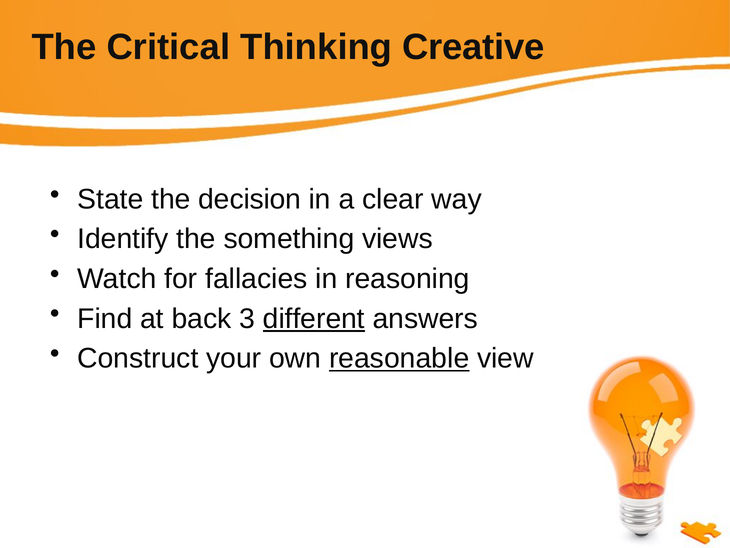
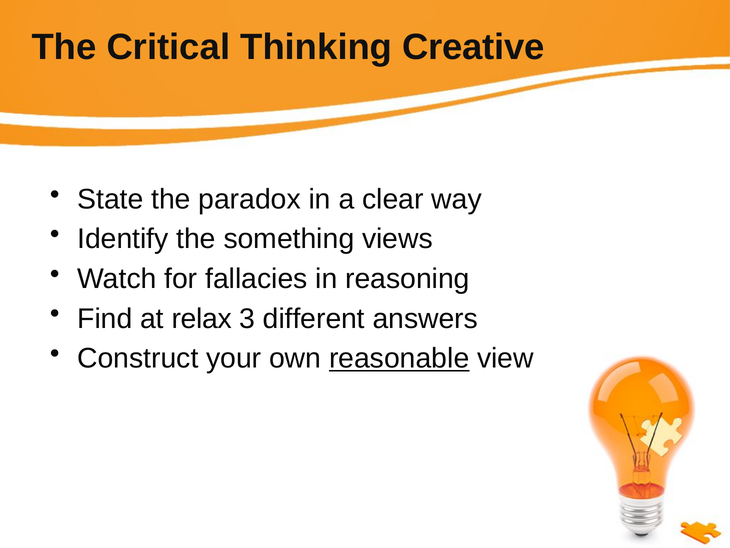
decision: decision -> paradox (250, 199)
back: back -> relax (202, 318)
different underline: present -> none (314, 318)
